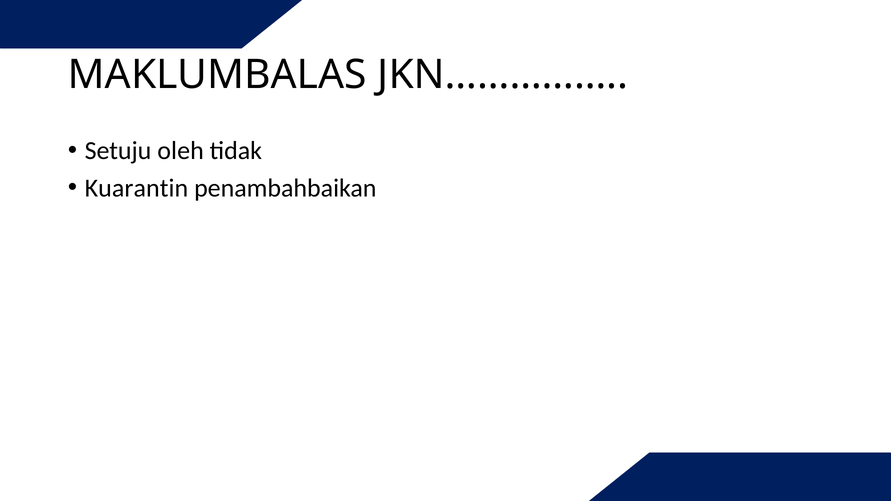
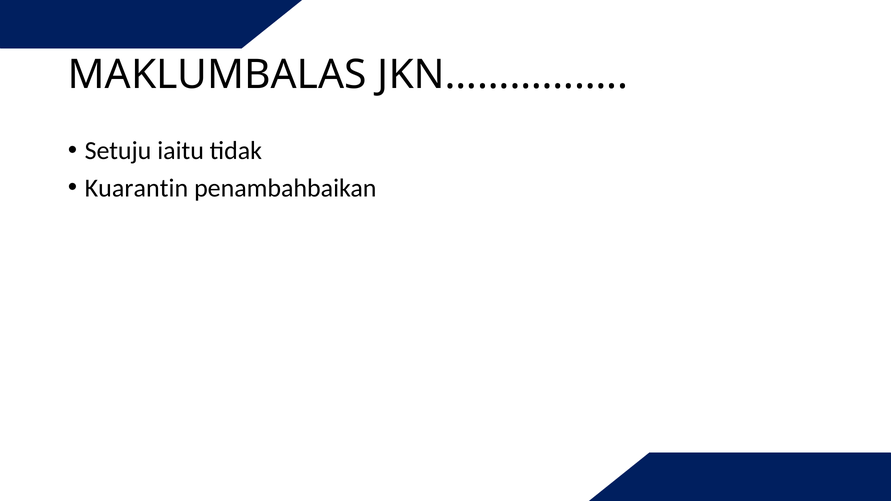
oleh: oleh -> iaitu (181, 151)
